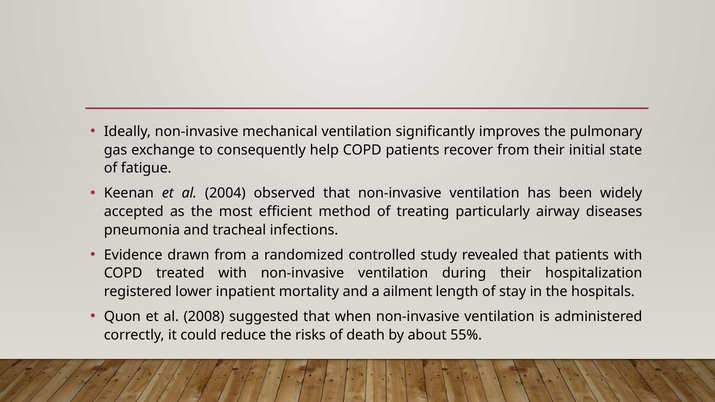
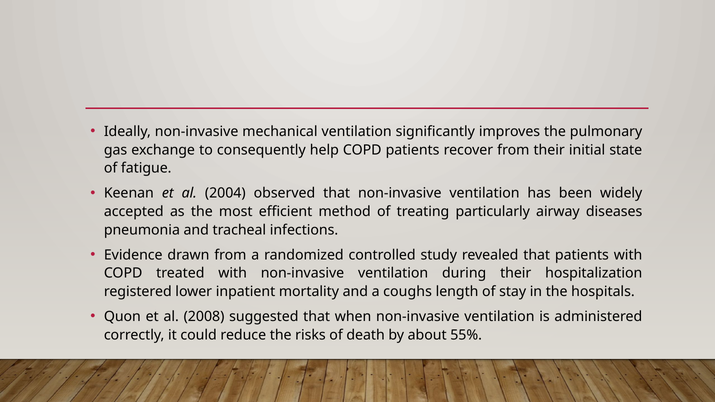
ailment: ailment -> coughs (408, 292)
